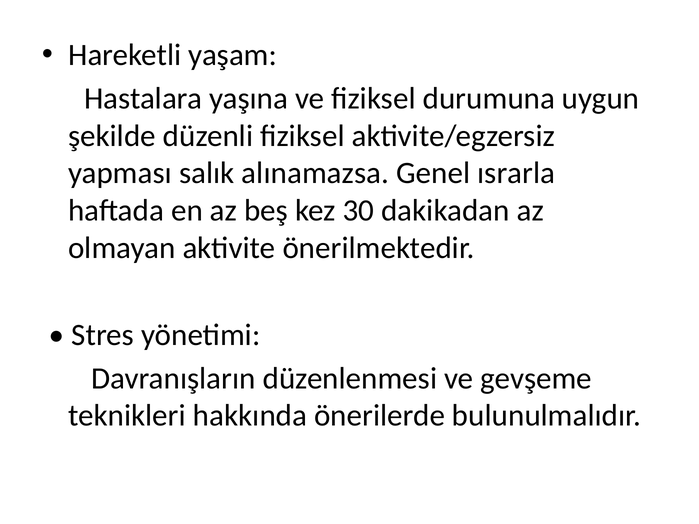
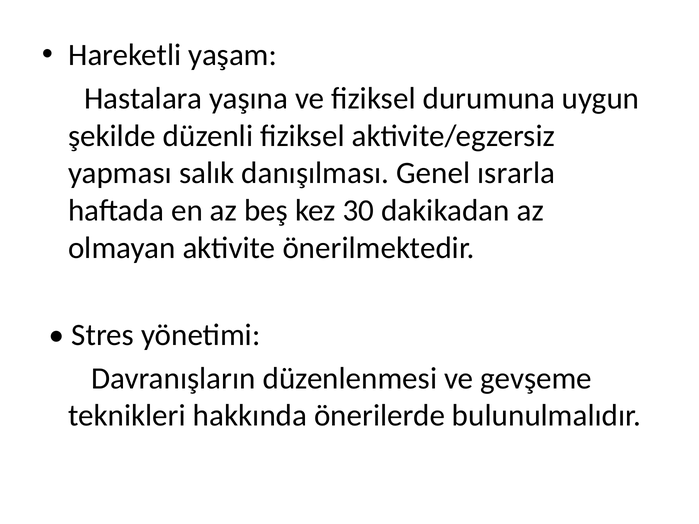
alınamazsa: alınamazsa -> danışılması (315, 173)
